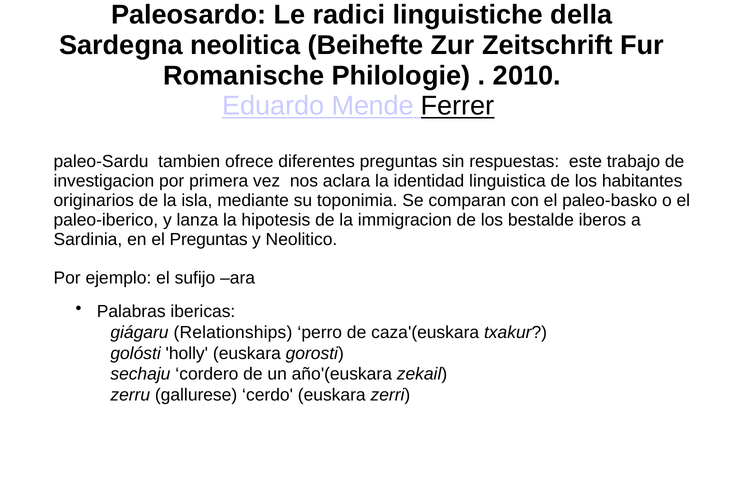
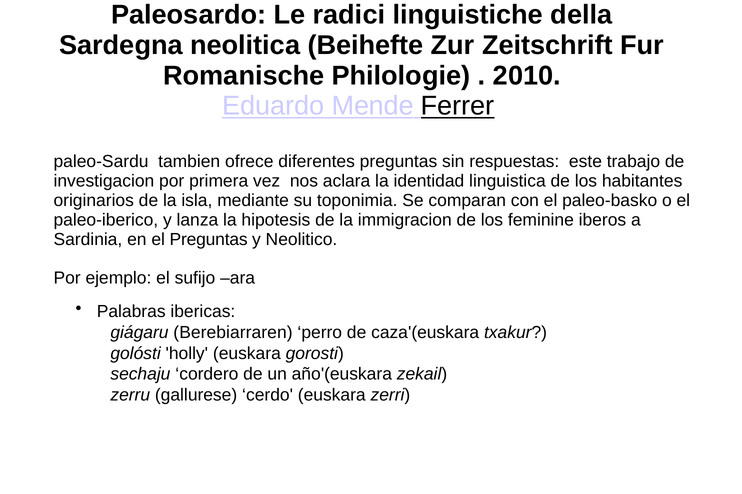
bestalde: bestalde -> feminine (541, 220)
Relationships: Relationships -> Berebiarraren (233, 333)
